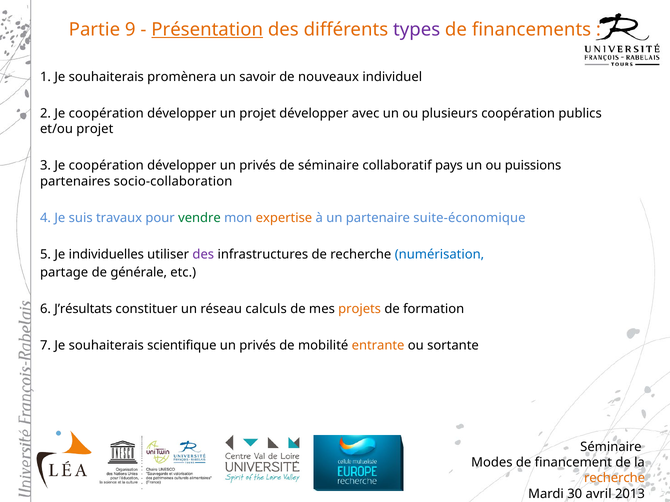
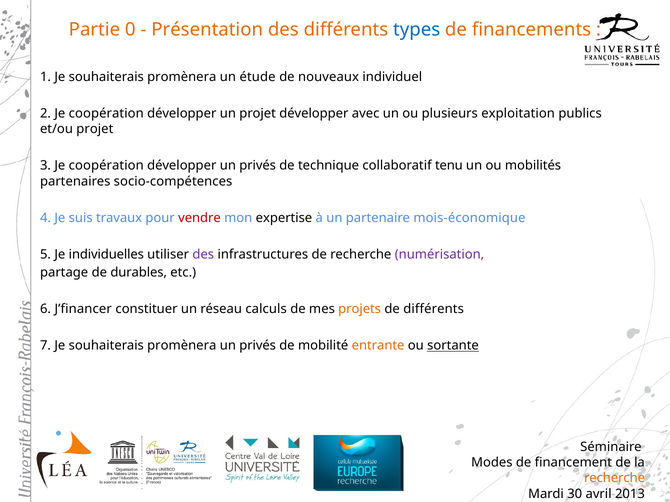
9: 9 -> 0 (130, 30)
Présentation underline: present -> none (207, 30)
types colour: purple -> blue (417, 30)
savoir: savoir -> étude (258, 77)
plusieurs coopération: coopération -> exploitation (518, 114)
de séminaire: séminaire -> technique (329, 166)
pays: pays -> tenu (449, 166)
puissions: puissions -> mobilités (533, 166)
socio-collaboration: socio-collaboration -> socio-compétences (173, 181)
vendre colour: green -> red (199, 218)
expertise colour: orange -> black (284, 218)
suite-économique: suite-économique -> mois-économique (469, 218)
numérisation colour: blue -> purple (440, 255)
générale: générale -> durables (139, 273)
J’résultats: J’résultats -> J’financer (83, 309)
de formation: formation -> différents (434, 309)
7 Je souhaiterais scientifique: scientifique -> promènera (182, 346)
sortante underline: none -> present (453, 346)
